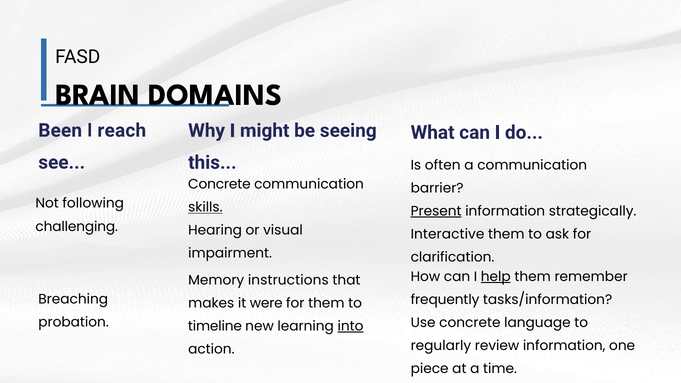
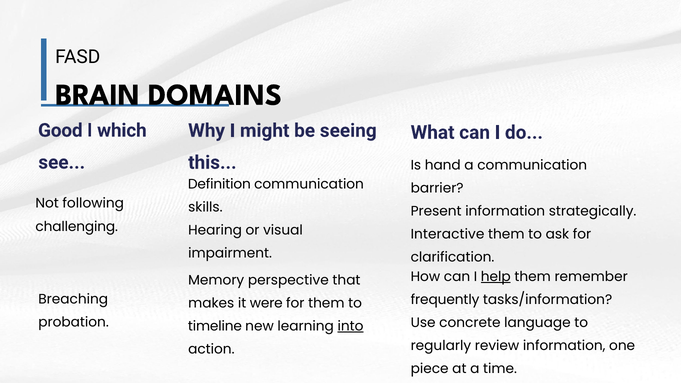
Been: Been -> Good (60, 130)
reach: reach -> which (122, 130)
often: often -> hand (443, 165)
Concrete: Concrete -> Definition (219, 184)
skills underline: present -> none (205, 207)
Present underline: present -> none (436, 211)
instructions: instructions -> perspective (288, 280)
